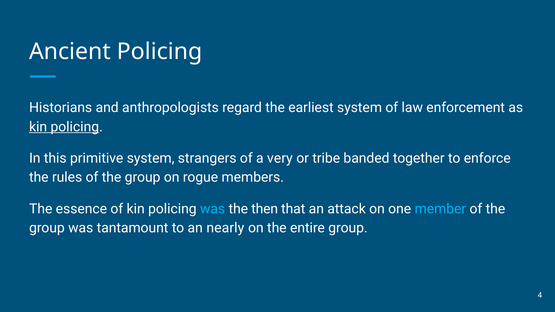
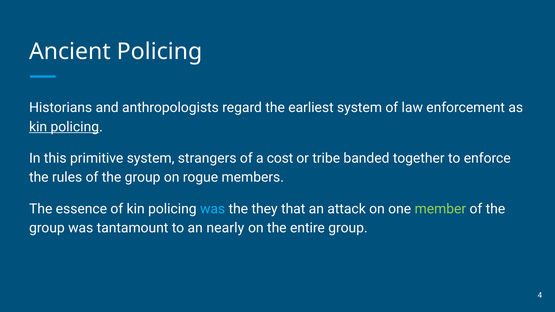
very: very -> cost (280, 158)
then: then -> they (265, 209)
member colour: light blue -> light green (440, 209)
